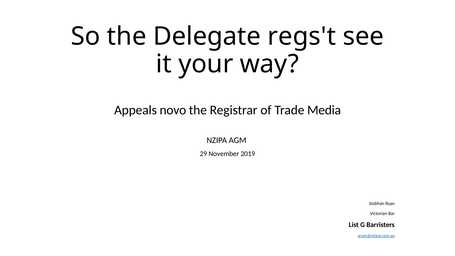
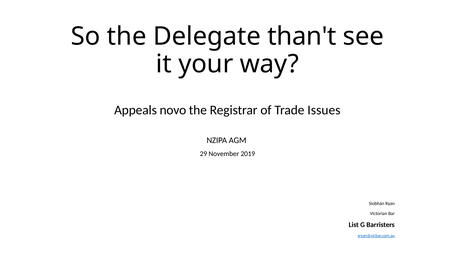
regs't: regs't -> than't (302, 36)
Media: Media -> Issues (324, 110)
